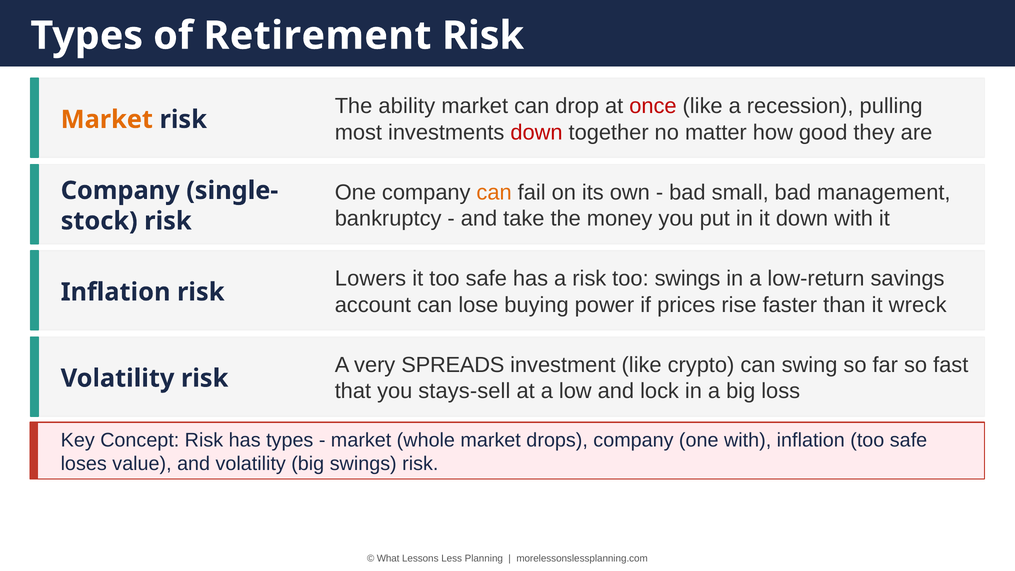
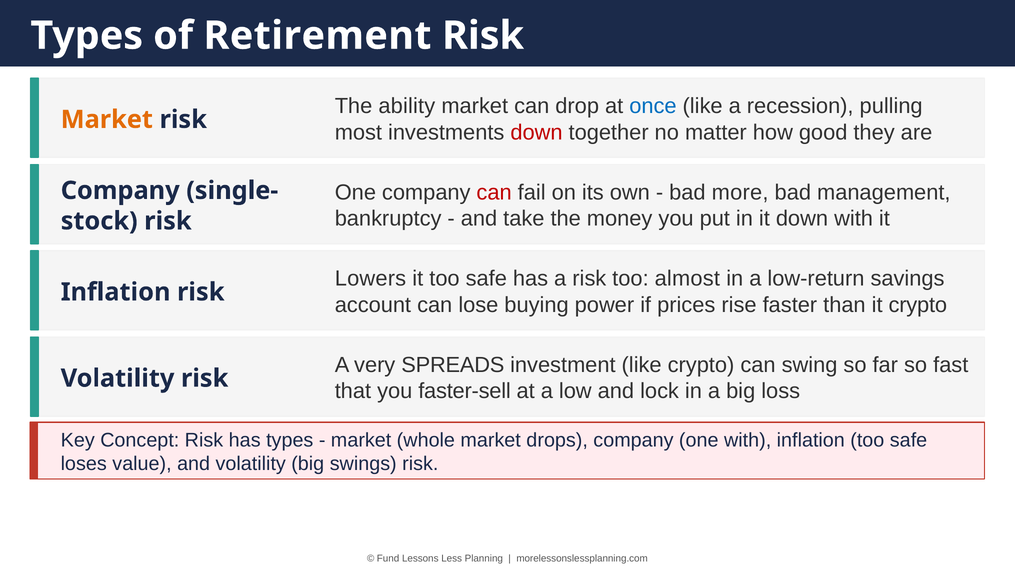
once colour: red -> blue (653, 106)
can colour: orange -> red (494, 192)
small: small -> more (740, 192)
too swings: swings -> almost (687, 279)
it wreck: wreck -> crypto (918, 305)
stays-sell: stays-sell -> faster-sell (465, 391)
What: What -> Fund (388, 558)
